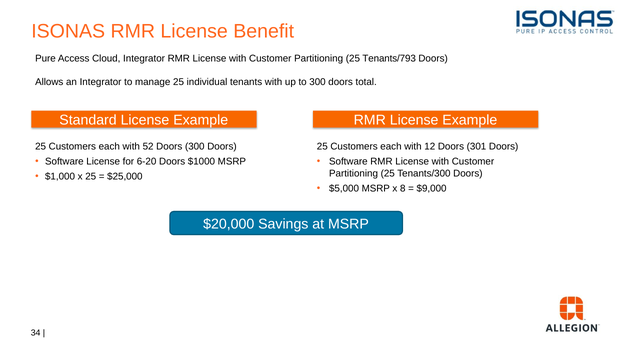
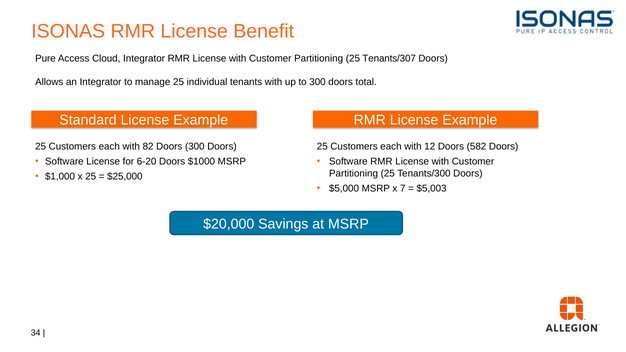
Tenants/793: Tenants/793 -> Tenants/307 (389, 59)
52: 52 -> 82 (148, 147)
301: 301 -> 582 (477, 147)
8: 8 -> 7 (403, 188)
$9,000: $9,000 -> $5,003 (432, 188)
